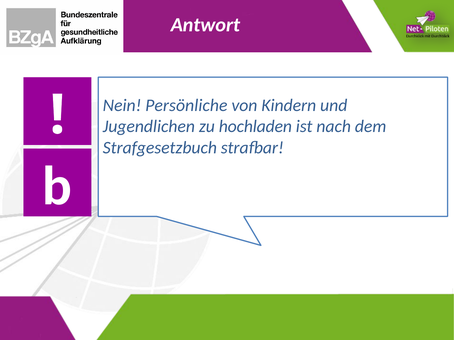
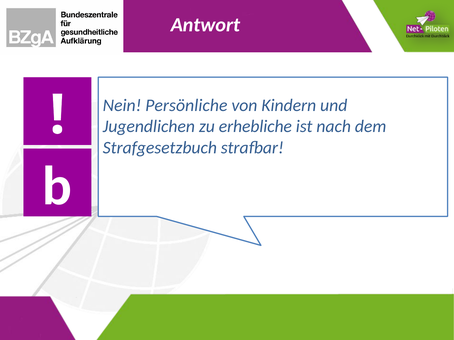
hochladen: hochladen -> erhebliche (255, 127)
